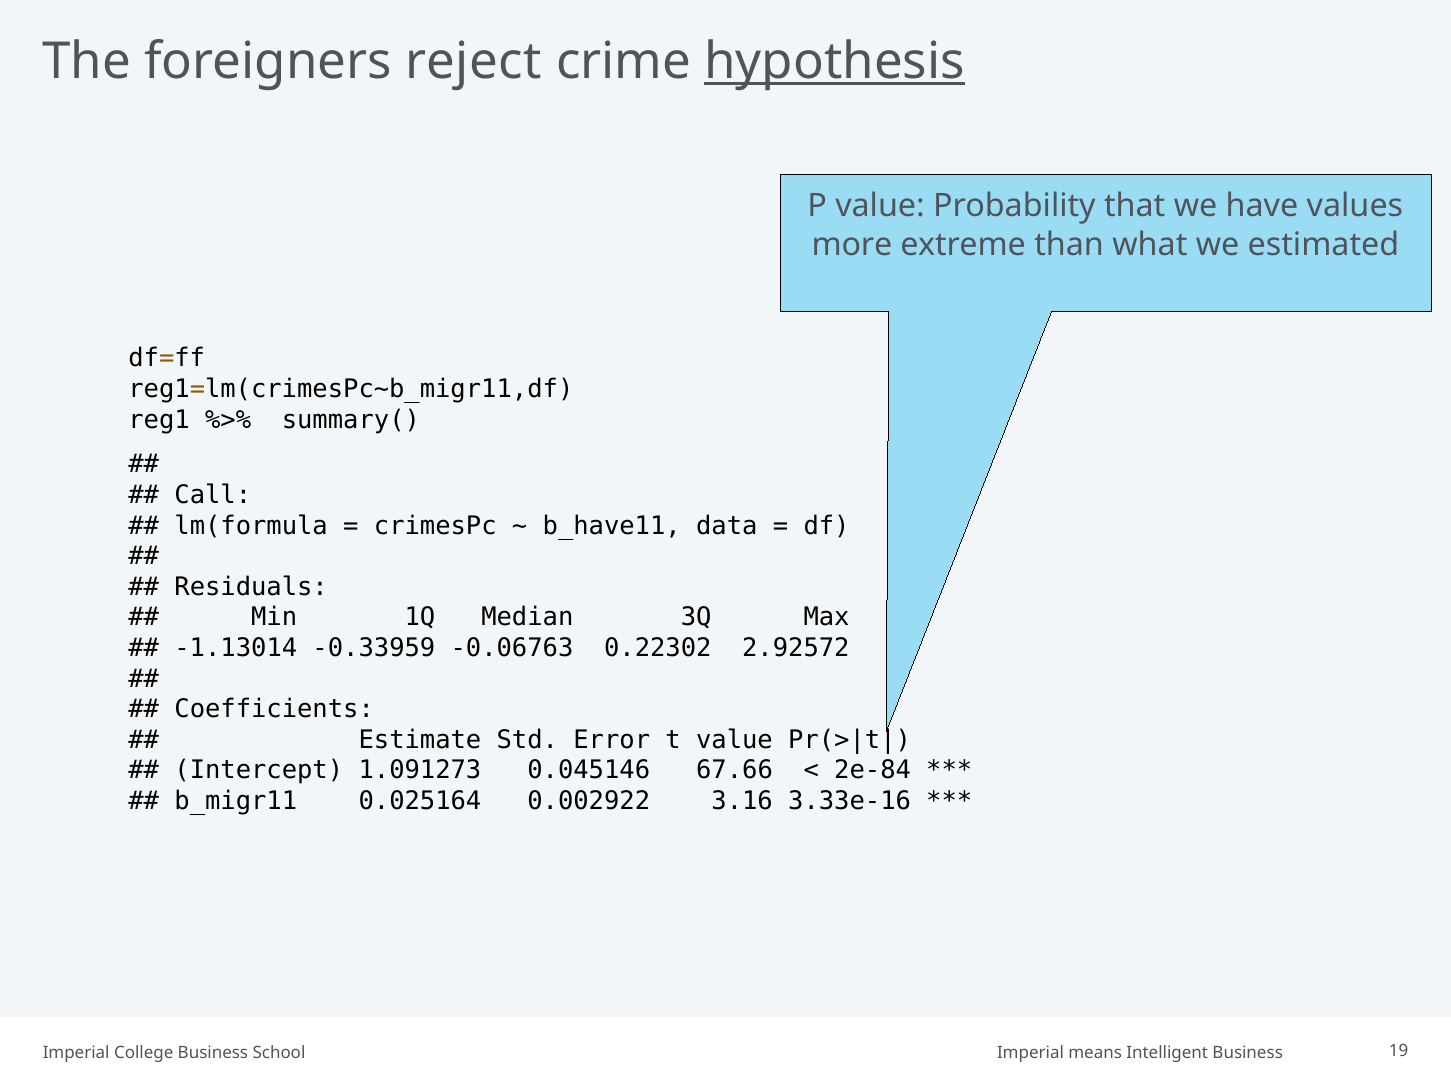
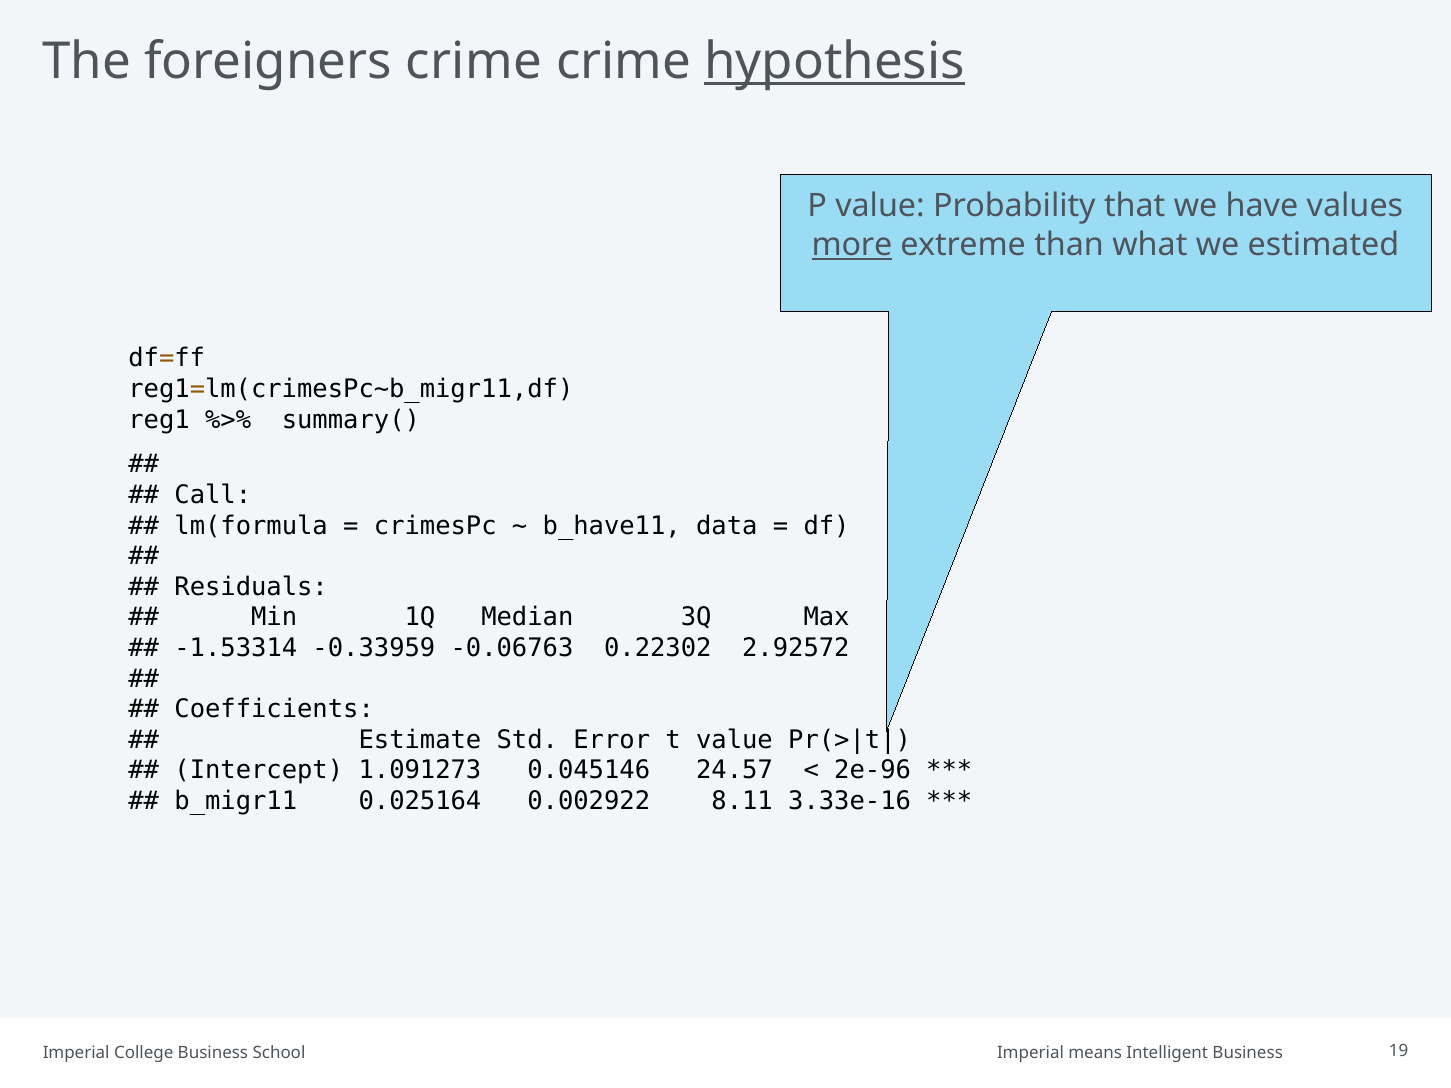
foreigners reject: reject -> crime (474, 61)
more underline: none -> present (852, 245)
-1.13014: -1.13014 -> -1.53314 (236, 648)
67.66: 67.66 -> 24.57 (735, 770)
2e-84: 2e-84 -> 2e-96 (873, 770)
3.16: 3.16 -> 8.11 (742, 801)
